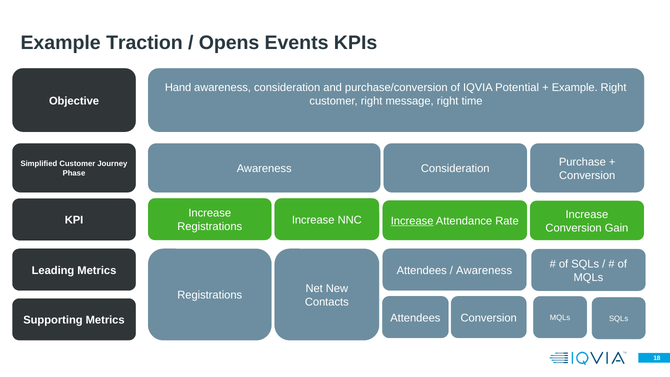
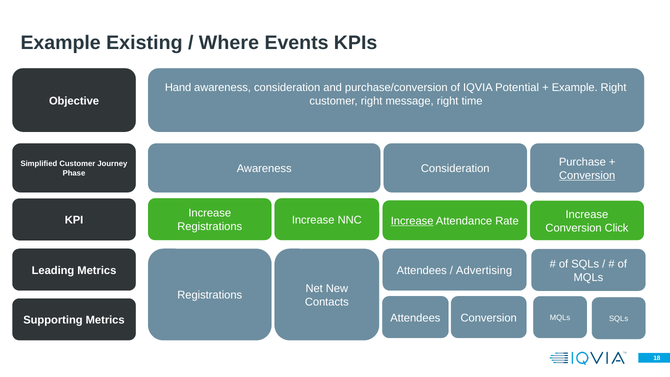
Traction: Traction -> Existing (144, 43)
Opens: Opens -> Where (229, 43)
Conversion underline: none -> present (587, 175)
Gain: Gain -> Click (617, 228)
Awareness: Awareness -> Advertising (484, 270)
